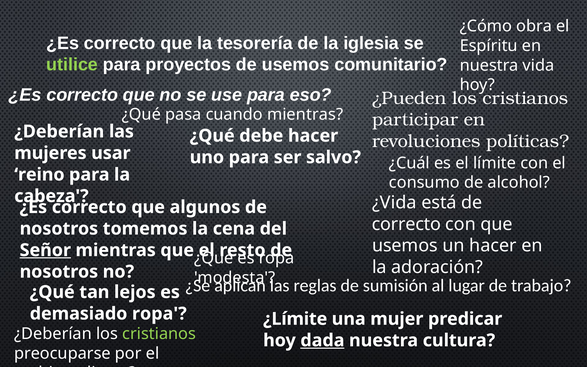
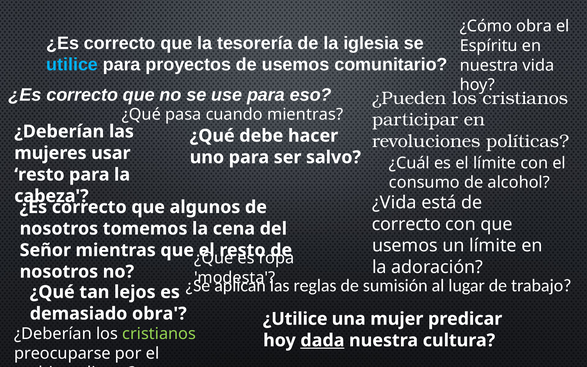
utilice colour: light green -> light blue (72, 65)
reino: reino -> resto (39, 175)
un hacer: hacer -> límite (493, 246)
Señor underline: present -> none (45, 250)
demasiado ropa: ropa -> obra (159, 314)
¿Límite: ¿Límite -> ¿Utilice (295, 319)
